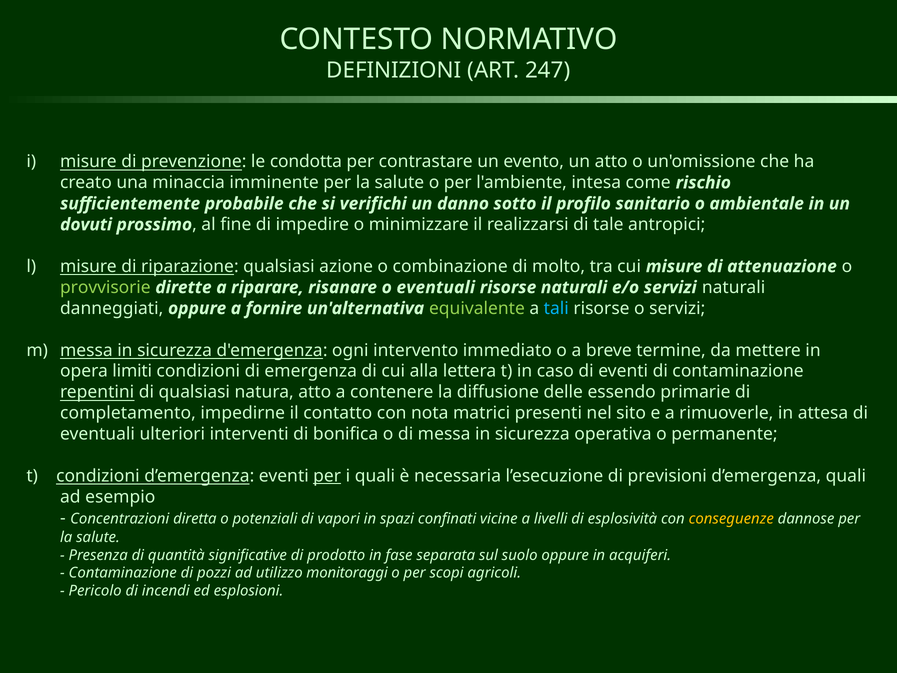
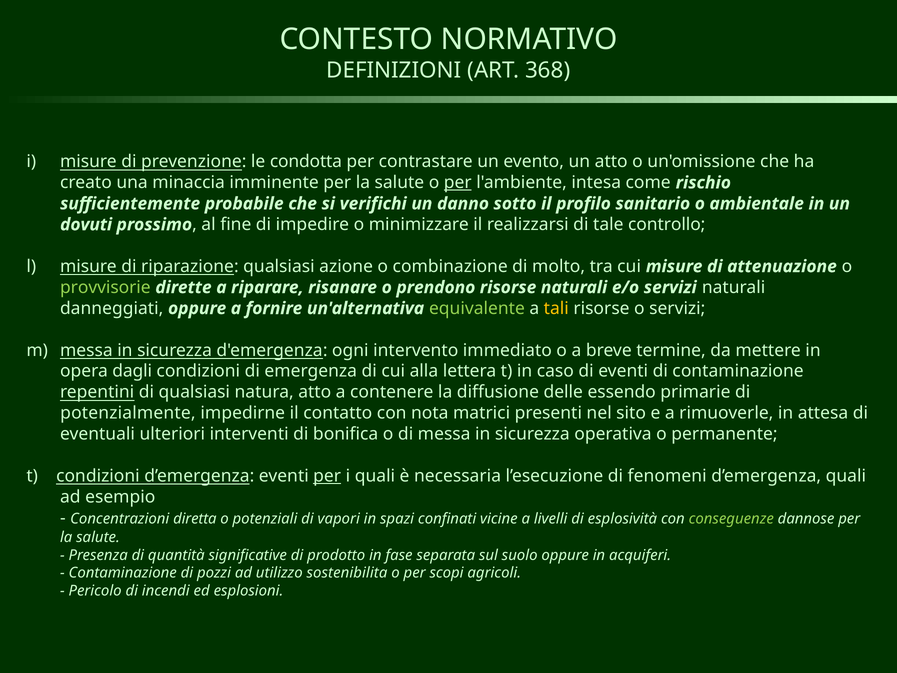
247: 247 -> 368 (548, 70)
per underline: none -> present (458, 183)
antropici: antropici -> controllo (667, 224)
o eventuali: eventuali -> prendono (436, 287)
tali colour: light blue -> yellow (556, 308)
limiti: limiti -> dagli (132, 371)
completamento: completamento -> potenzialmente (128, 413)
previsioni: previsioni -> fenomeni (667, 476)
conseguenze colour: yellow -> light green (731, 519)
monitoraggi: monitoraggi -> sostenibilita (347, 573)
